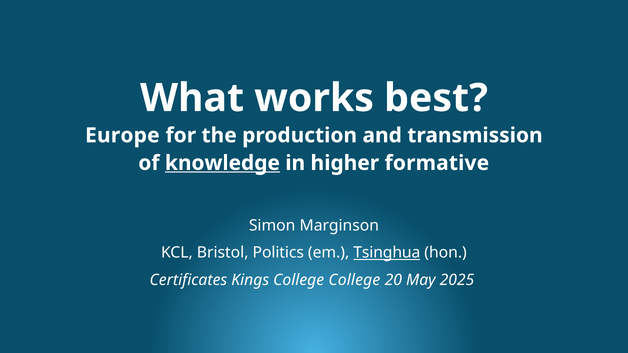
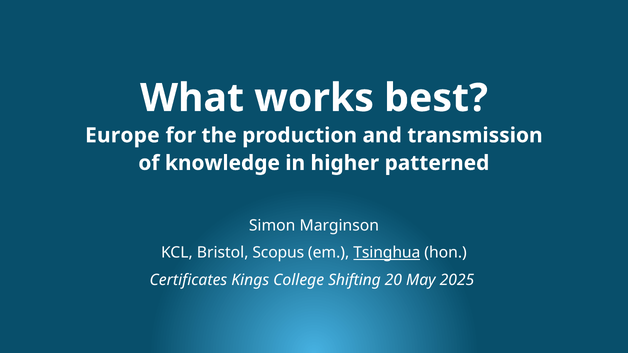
knowledge underline: present -> none (222, 163)
formative: formative -> patterned (437, 163)
Politics: Politics -> Scopus (278, 253)
College College: College -> Shifting (354, 280)
